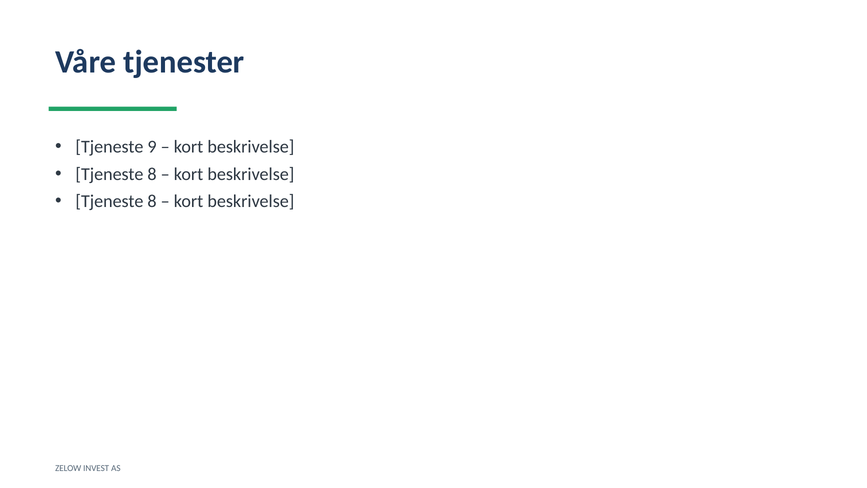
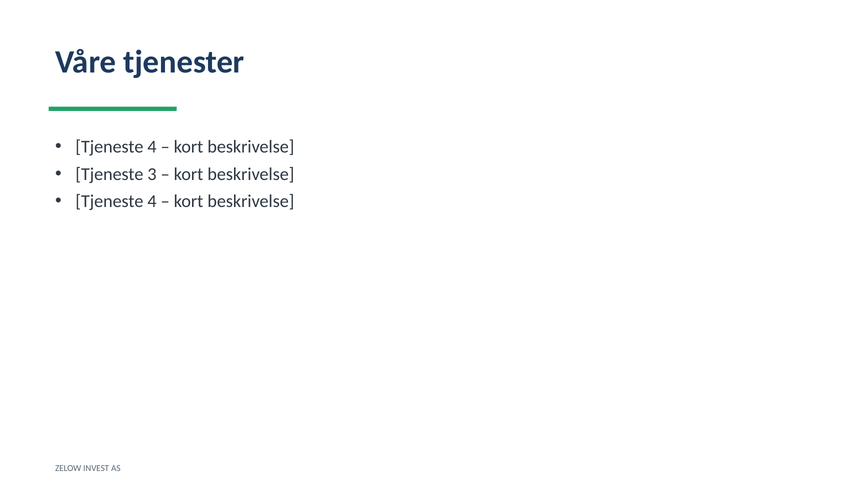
9: 9 -> 4 (152, 147)
8: 8 -> 3 (152, 174)
8: 8 -> 4 (152, 201)
